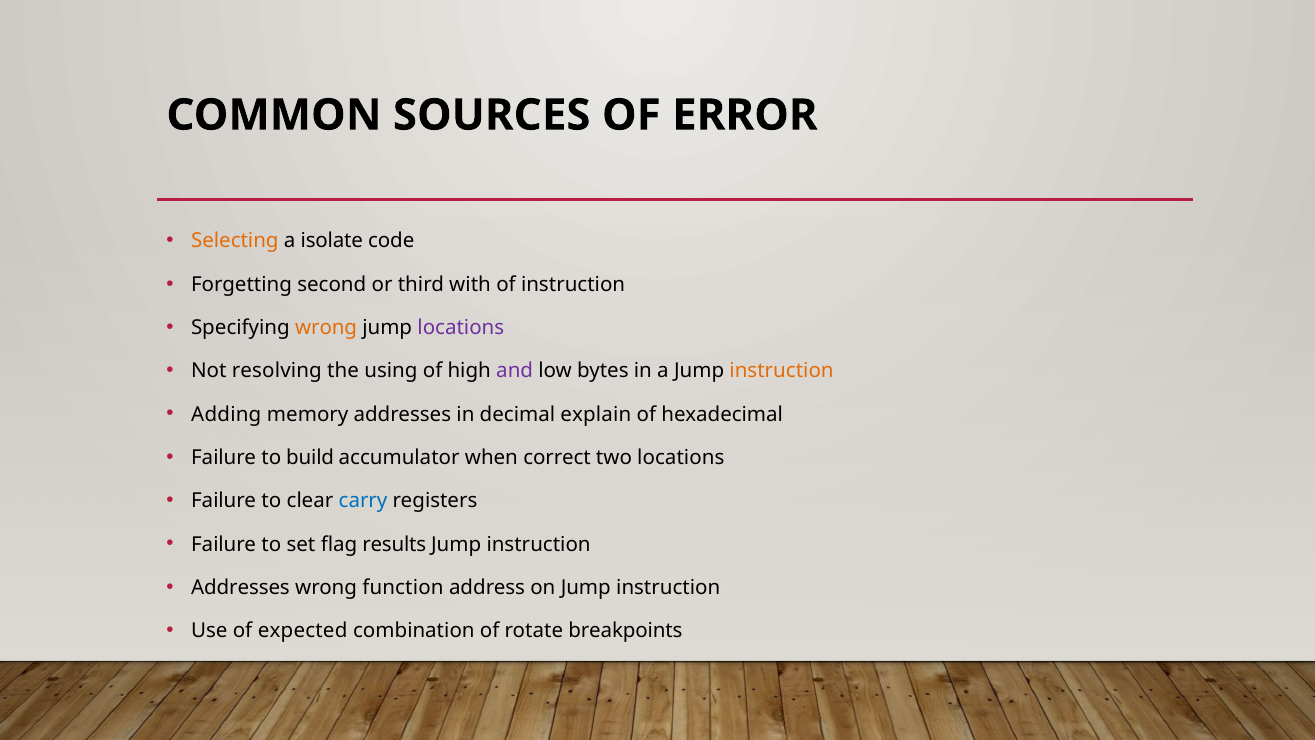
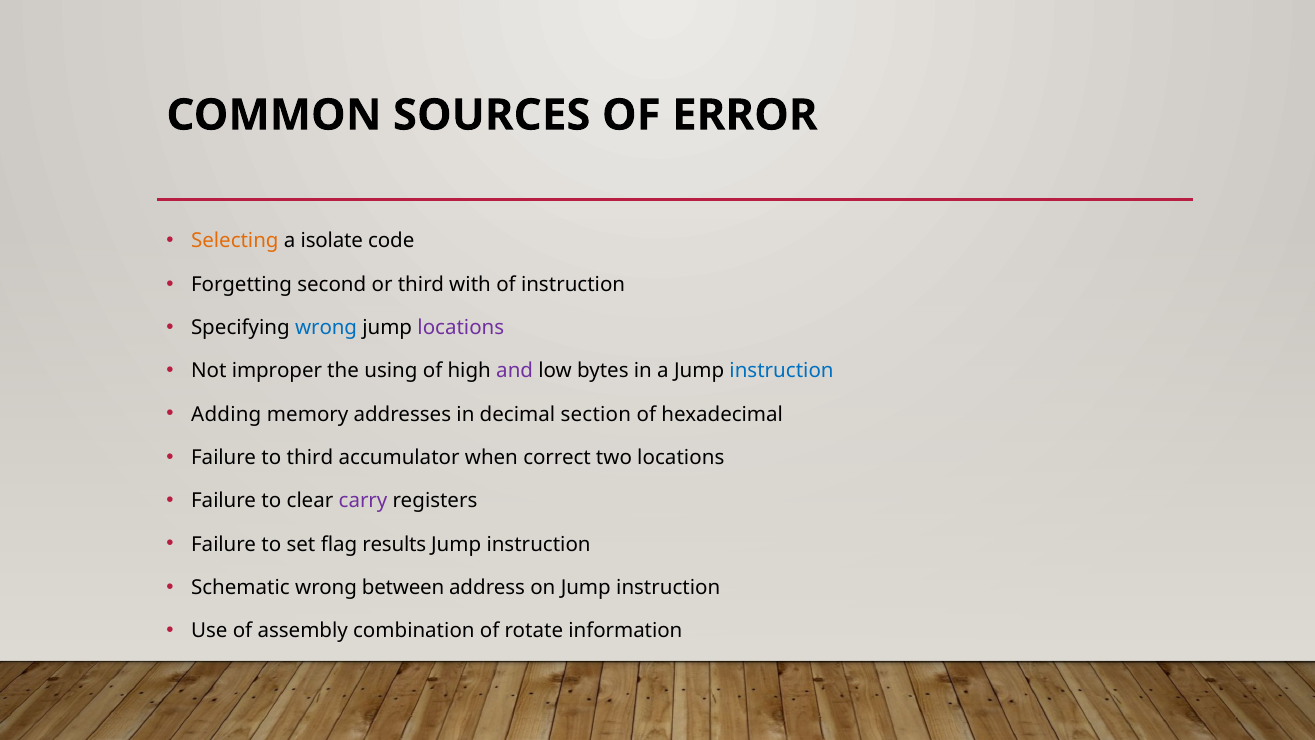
wrong colour: orange -> blue (326, 328)
resolving: resolving -> improper (277, 371)
instruction colour: orange -> blue (782, 371)
explain: explain -> section (596, 414)
to build: build -> third (310, 457)
carry colour: blue -> purple (363, 501)
Addresses: Addresses -> Schematic (240, 587)
function: function -> between (403, 587)
expected: expected -> assembly (303, 631)
breakpoints: breakpoints -> information (625, 631)
